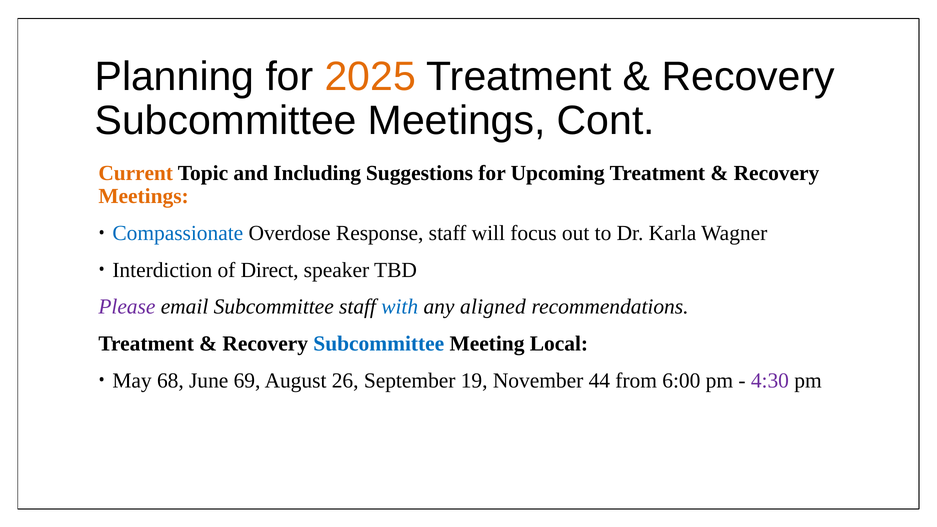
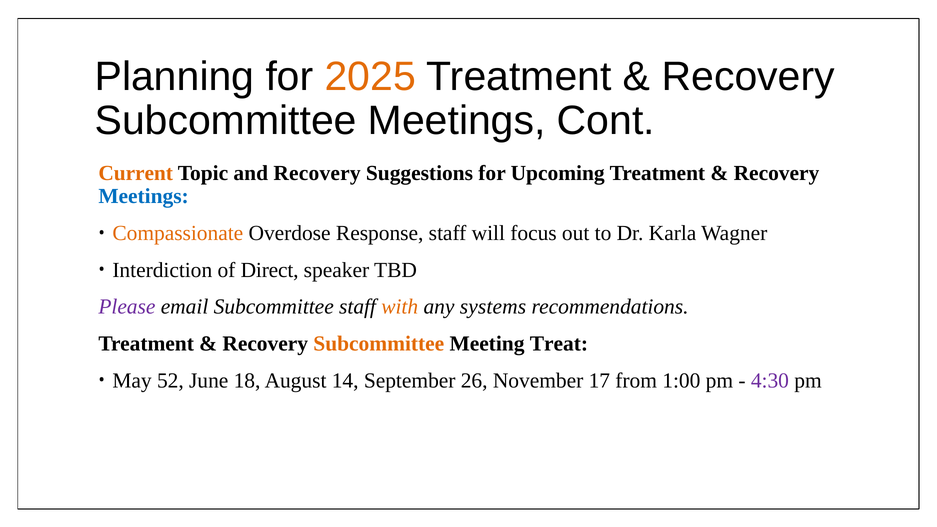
and Including: Including -> Recovery (317, 173)
Meetings colour: orange -> blue (144, 196)
Compassionate colour: blue -> orange (178, 233)
with colour: blue -> orange (400, 307)
aligned: aligned -> systems (493, 307)
Subcommittee colour: blue -> orange (379, 344)
Local: Local -> Treat (559, 344)
68: 68 -> 52 (170, 381)
69: 69 -> 18 (247, 381)
26: 26 -> 14 (345, 381)
19: 19 -> 26 (474, 381)
44: 44 -> 17 (599, 381)
6:00: 6:00 -> 1:00 (681, 381)
